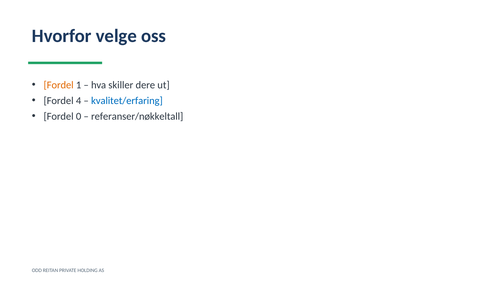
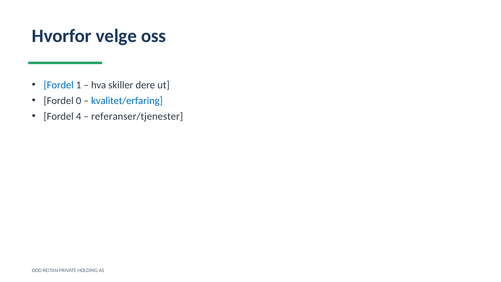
Fordel colour: orange -> blue (59, 85)
4: 4 -> 0 (79, 101)
0: 0 -> 4 (79, 116)
referanser/nøkkeltall: referanser/nøkkeltall -> referanser/tjenester (137, 116)
